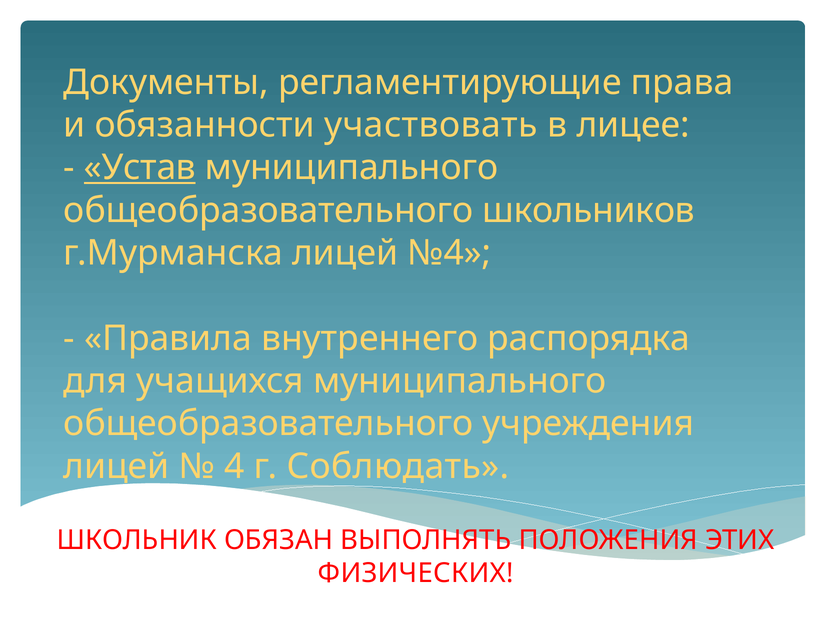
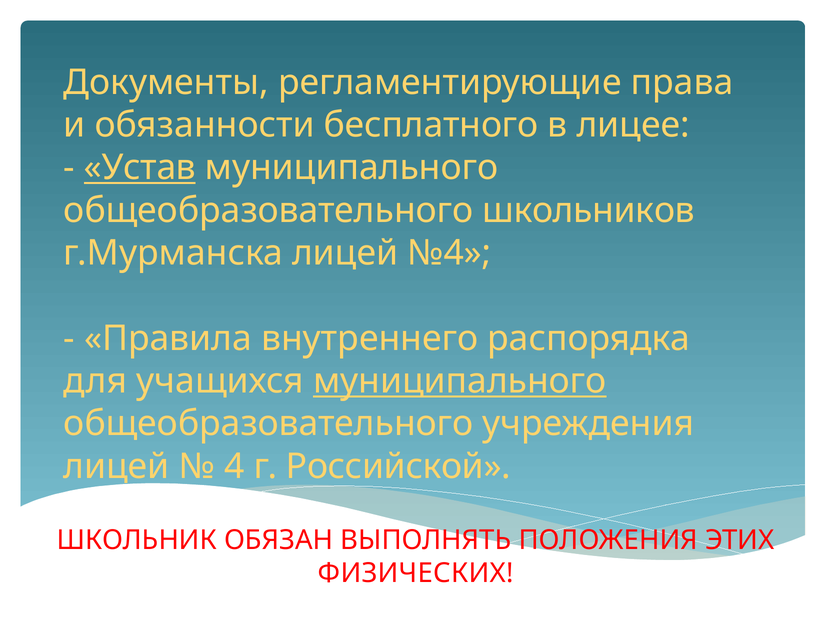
участвовать: участвовать -> бесплатного (431, 125)
муниципального underline: none -> present (460, 381)
Соблюдать: Соблюдать -> Российской (398, 466)
